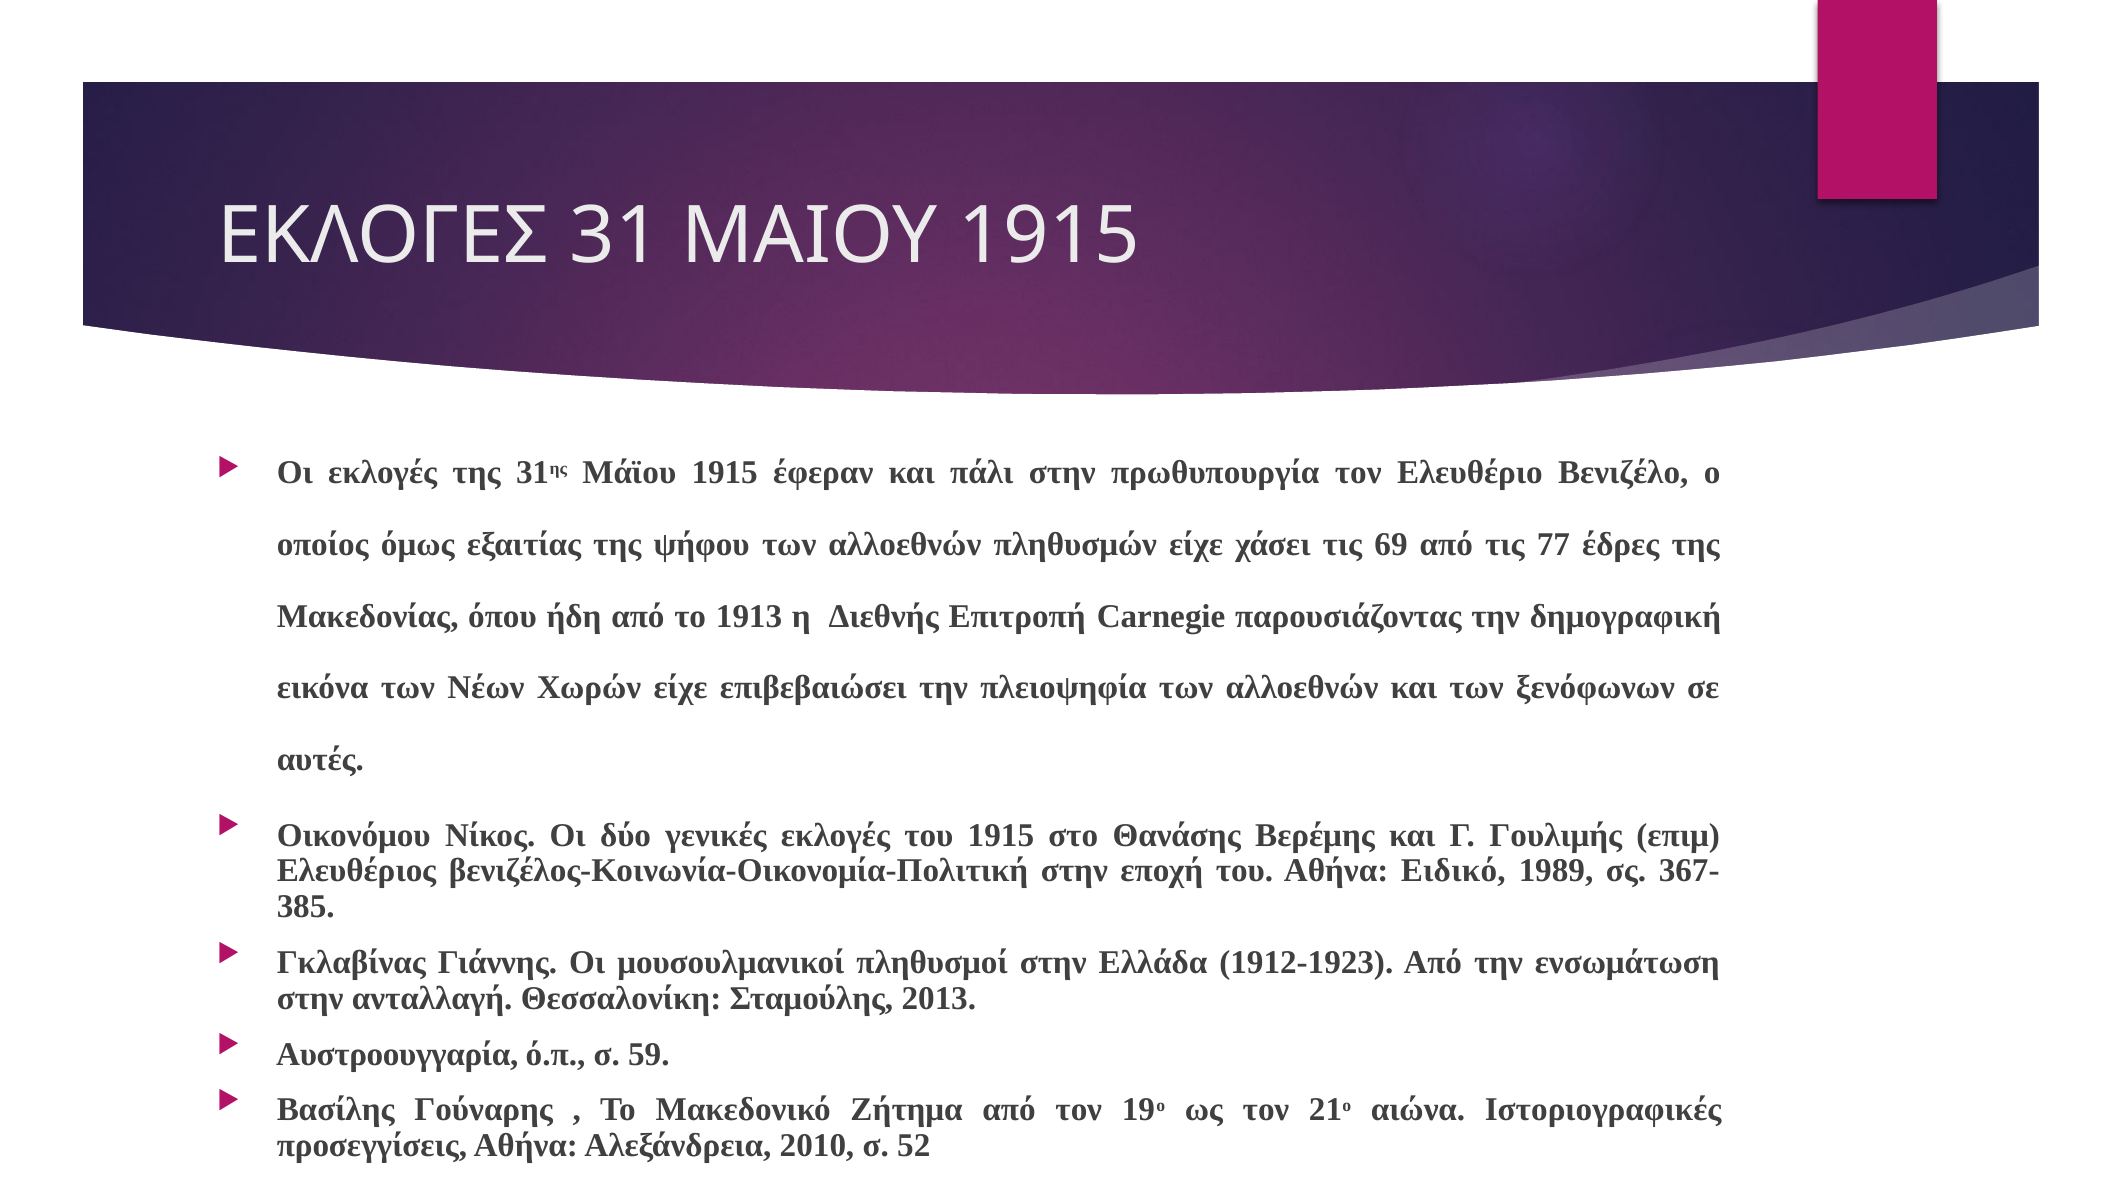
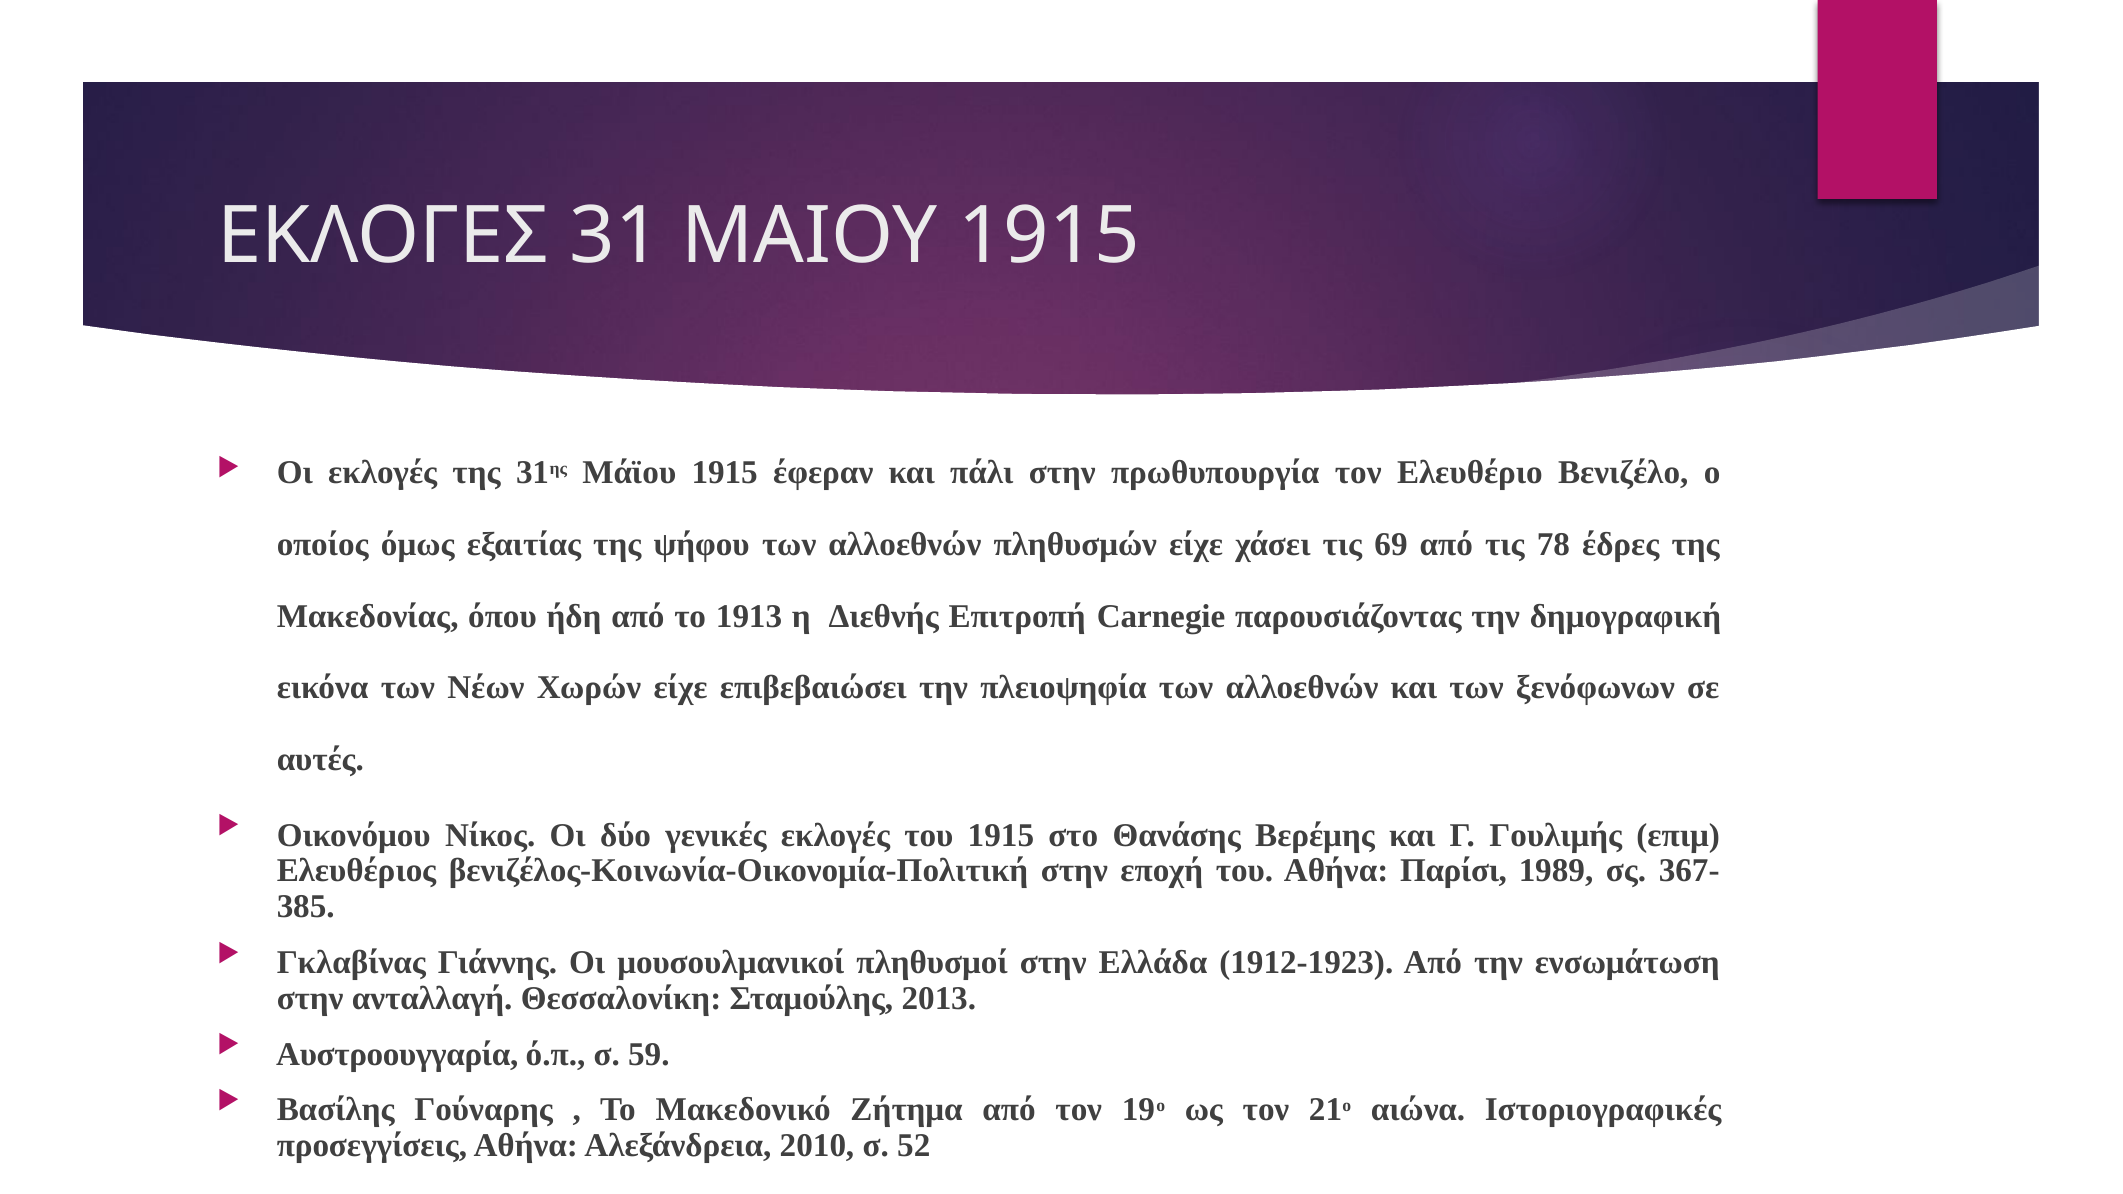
77: 77 -> 78 (1553, 545)
Ειδικό: Ειδικό -> Παρίσι (1454, 871)
